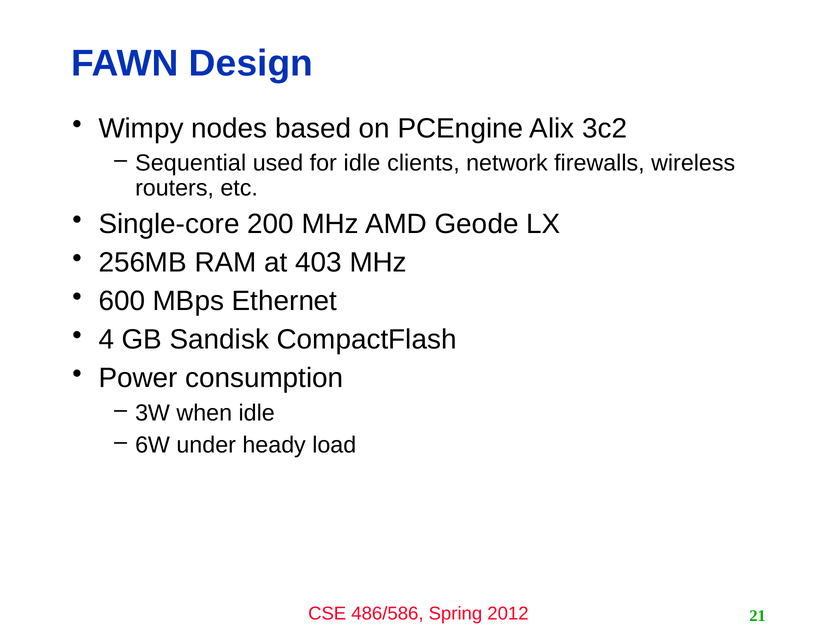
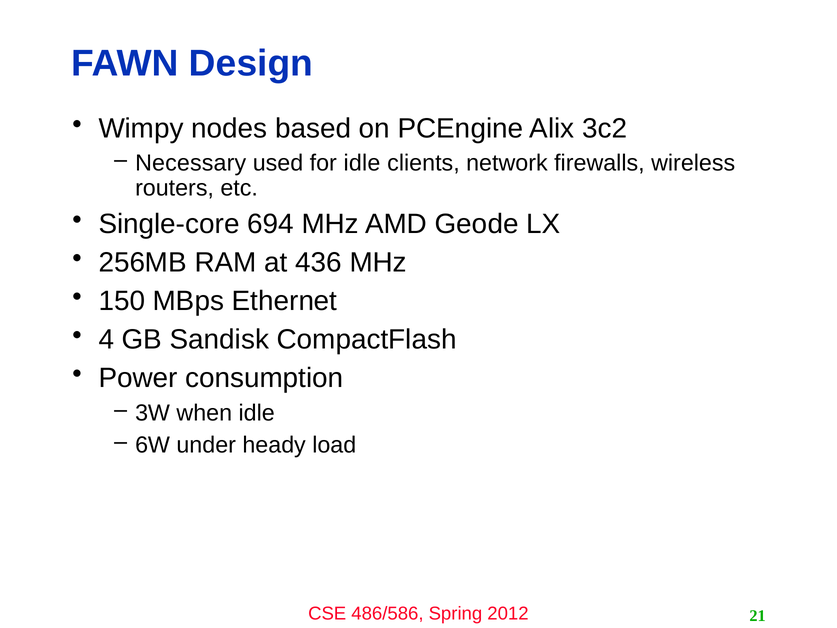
Sequential: Sequential -> Necessary (191, 163)
200: 200 -> 694 (271, 224)
403: 403 -> 436 (319, 263)
600: 600 -> 150 (122, 301)
